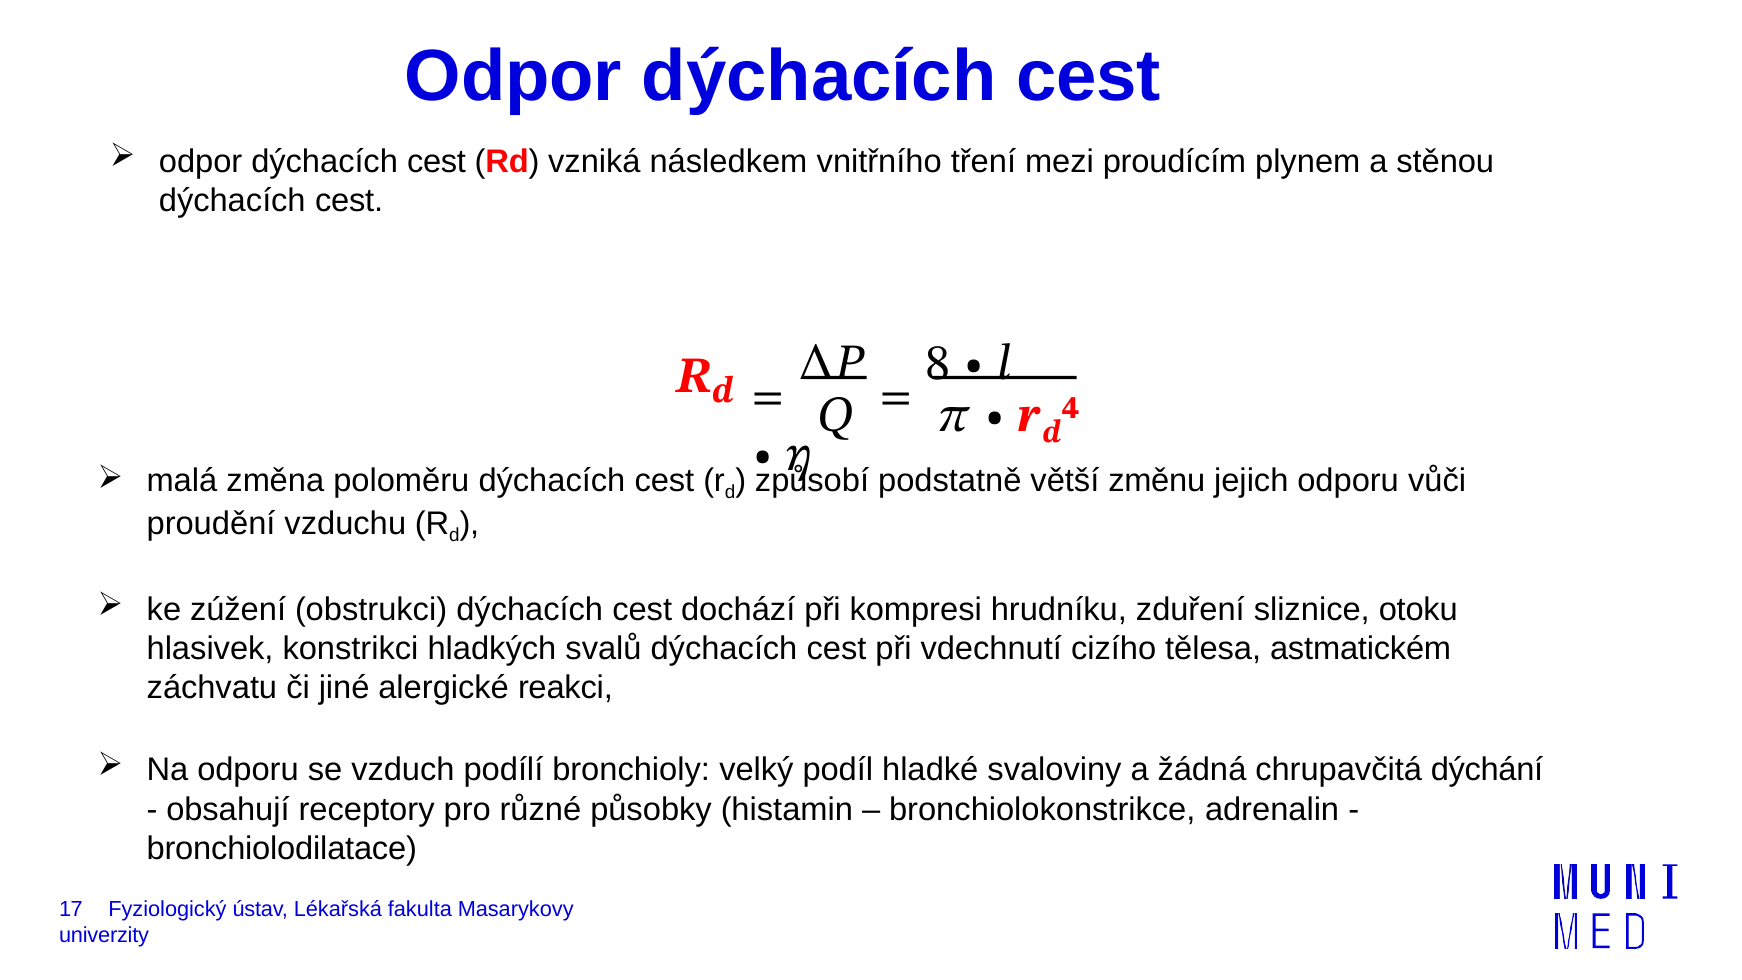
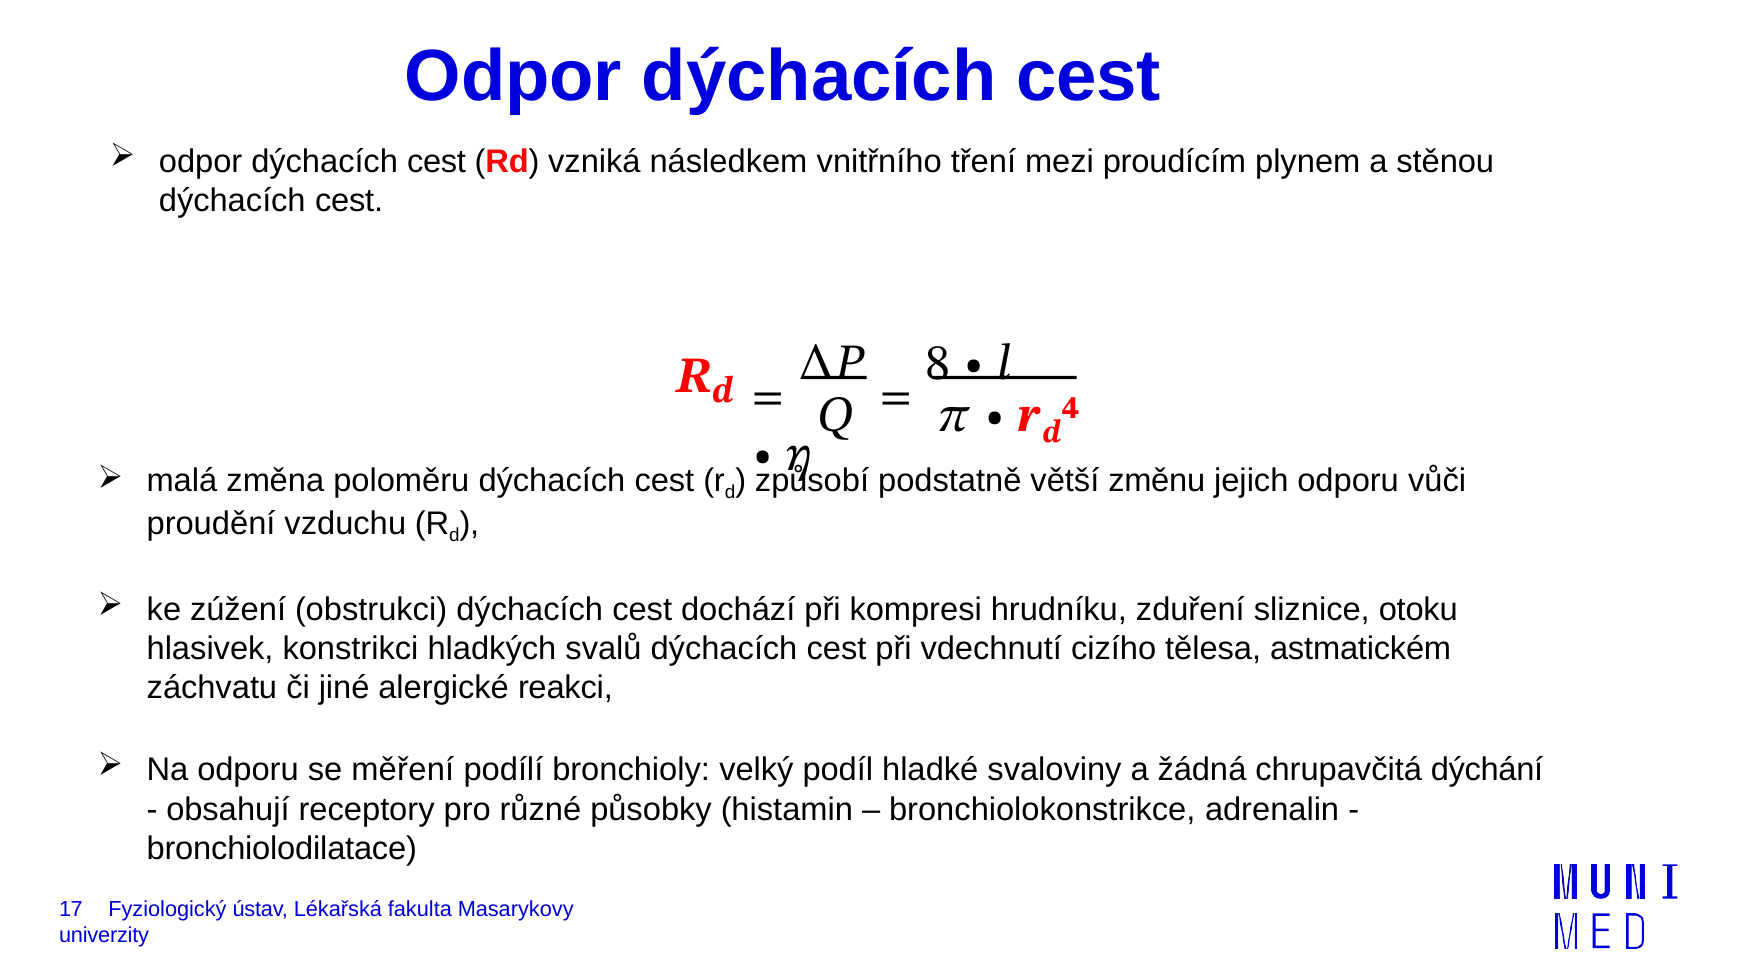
vzduch: vzduch -> měření (403, 770)
